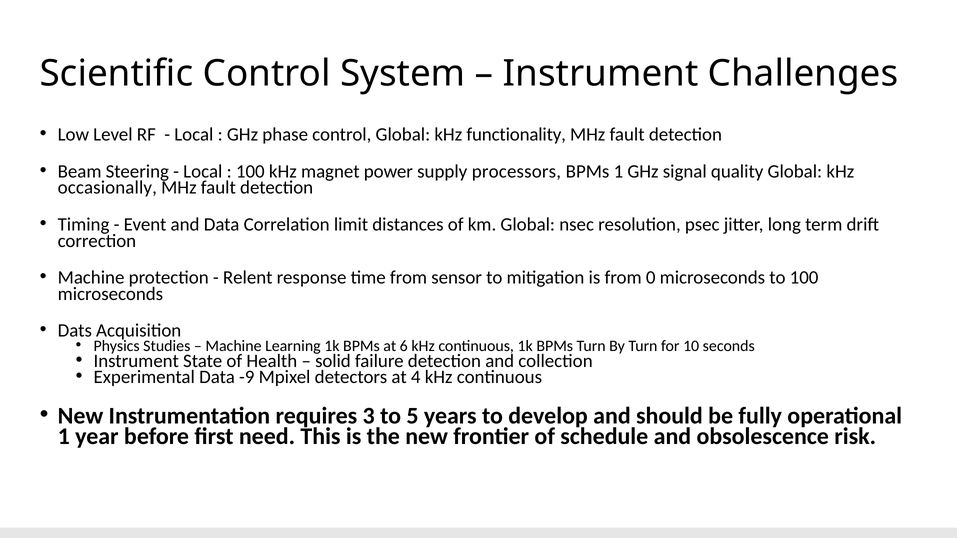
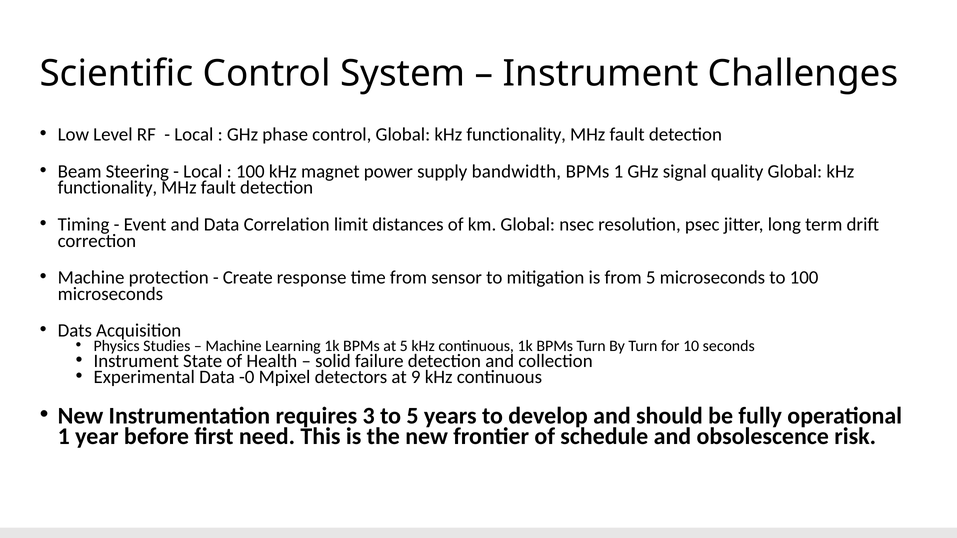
processors: processors -> bandwidth (516, 171)
occasionally: occasionally -> functionality (107, 188)
Relent: Relent -> Create (248, 278)
from 0: 0 -> 5 (651, 278)
at 6: 6 -> 5 (404, 346)
-9: -9 -> -0 (247, 377)
4: 4 -> 9 (416, 377)
